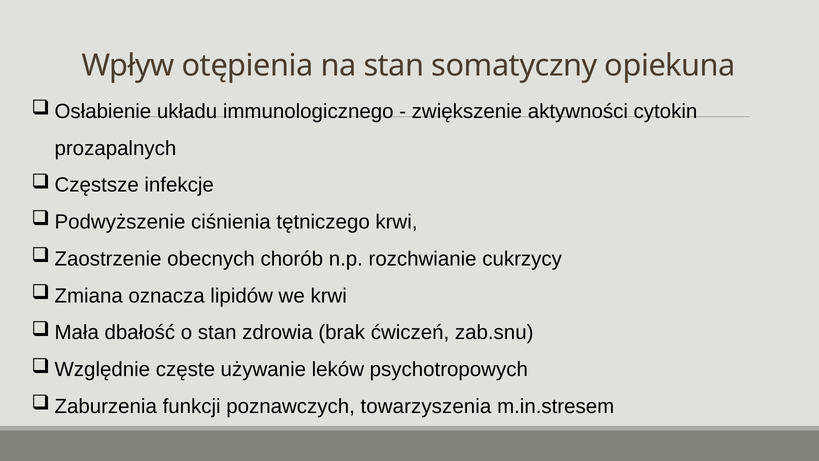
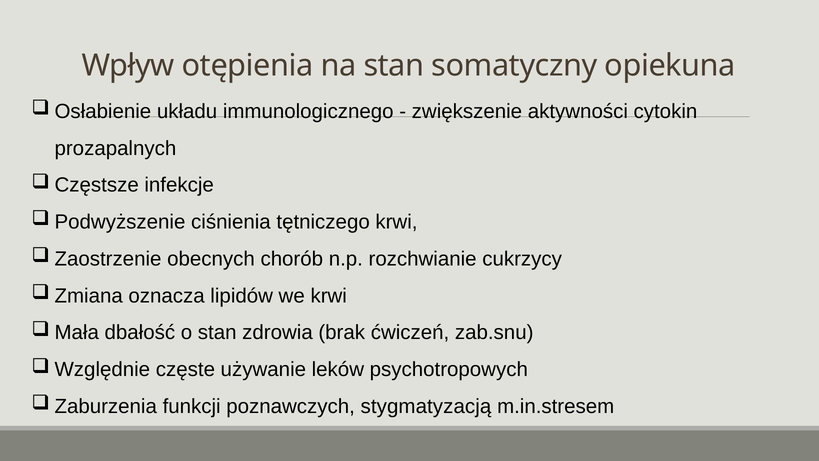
towarzyszenia: towarzyszenia -> stygmatyzacją (426, 406)
